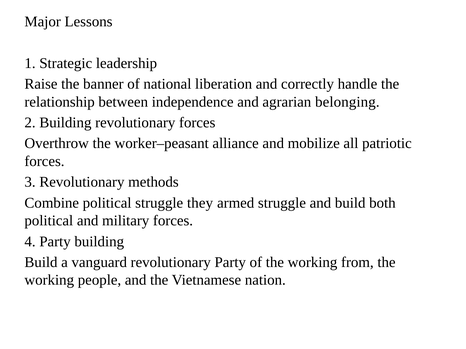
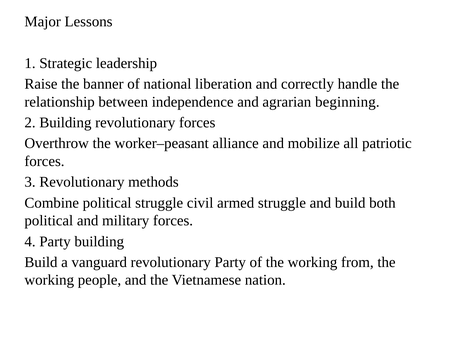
belonging: belonging -> beginning (347, 102)
they: they -> civil (200, 203)
